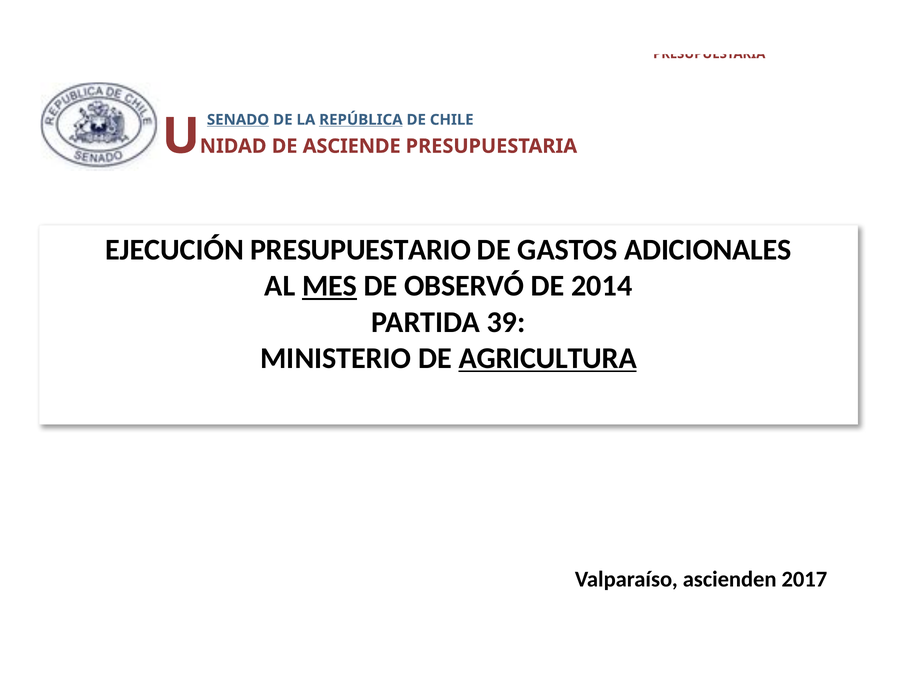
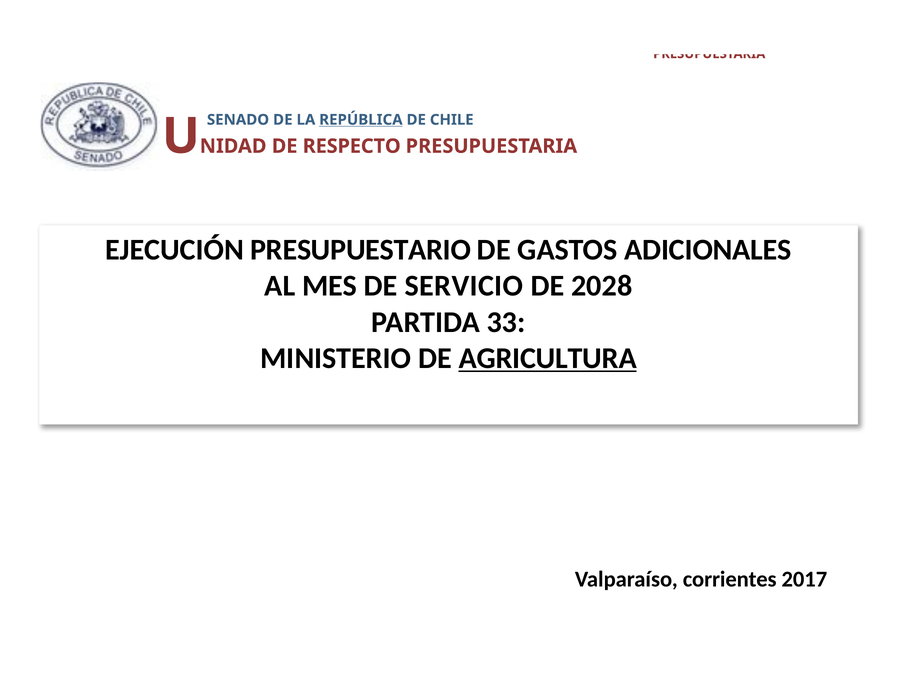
SENADO underline: present -> none (238, 120)
ASCIENDE: ASCIENDE -> RESPECTO (352, 146)
MES underline: present -> none (330, 286)
OBSERVÓ: OBSERVÓ -> SERVICIO (464, 286)
2014: 2014 -> 2028 (602, 286)
39: 39 -> 33 (506, 322)
ascienden: ascienden -> corrientes (730, 579)
